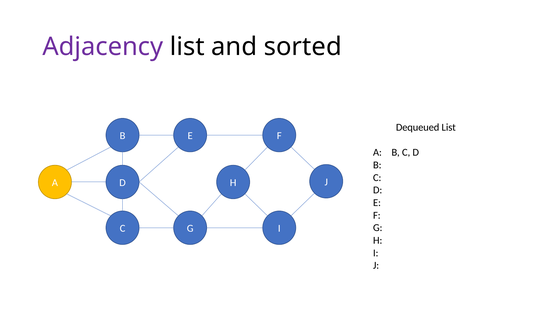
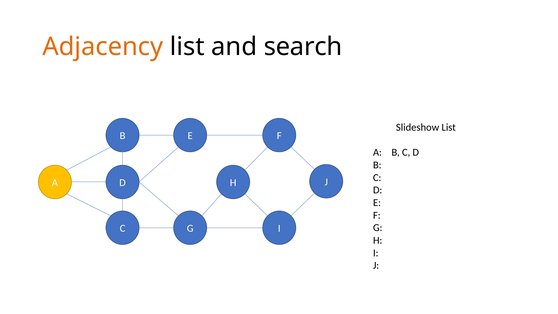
Adjacency colour: purple -> orange (103, 47)
sorted: sorted -> search (303, 47)
Dequeued: Dequeued -> Slideshow (418, 127)
